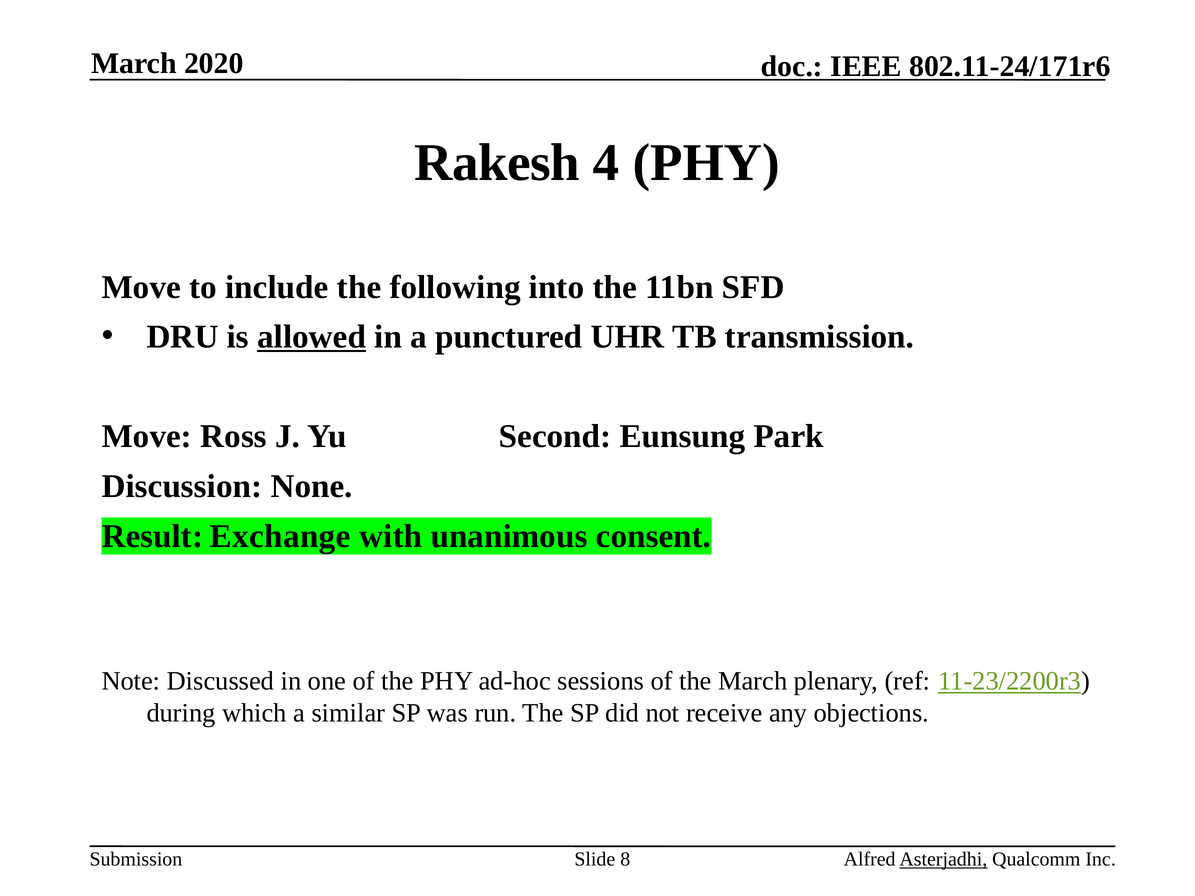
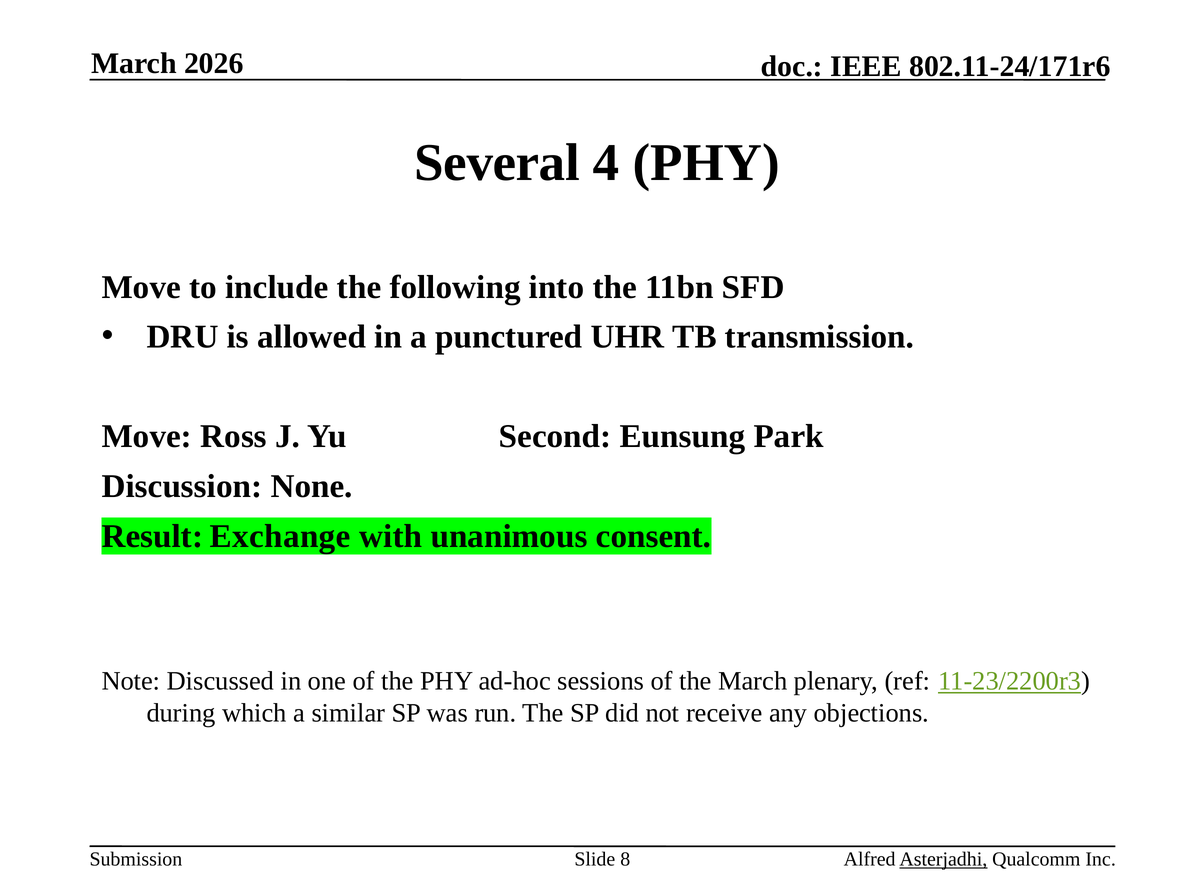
2020: 2020 -> 2026 (214, 63)
Rakesh: Rakesh -> Several (497, 163)
allowed underline: present -> none (312, 337)
